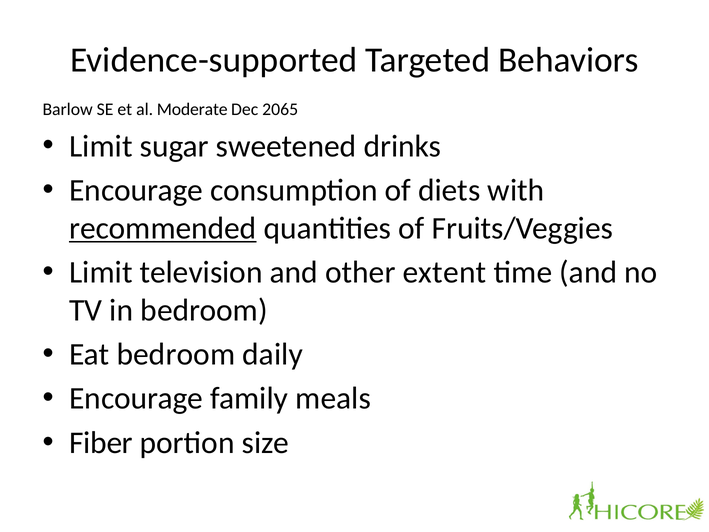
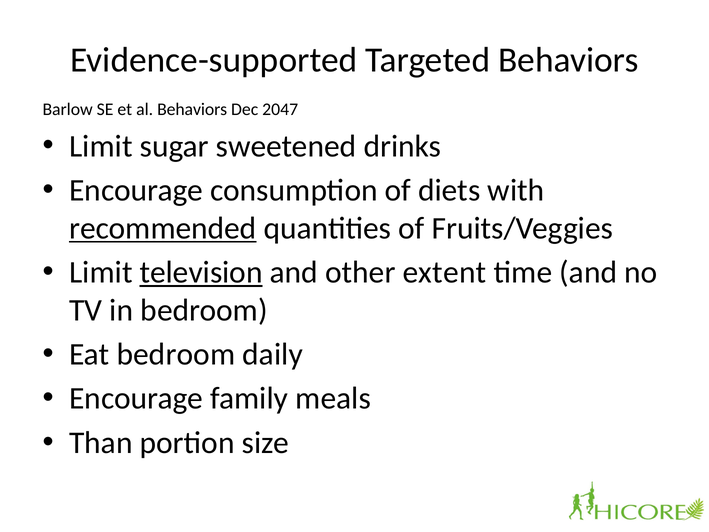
al Moderate: Moderate -> Behaviors (192, 109)
2065: 2065 -> 2047 (280, 109)
television underline: none -> present (201, 272)
Fiber: Fiber -> Than (101, 443)
